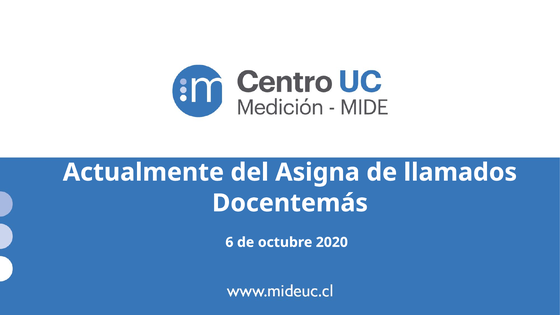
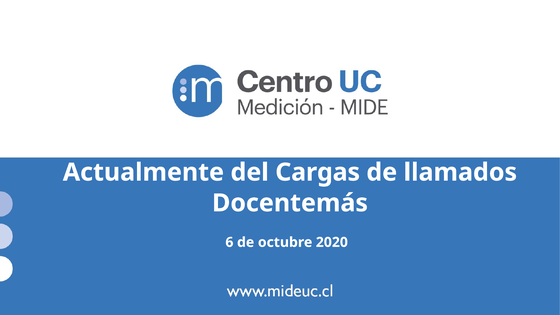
Asigna: Asigna -> Cargas (318, 172)
